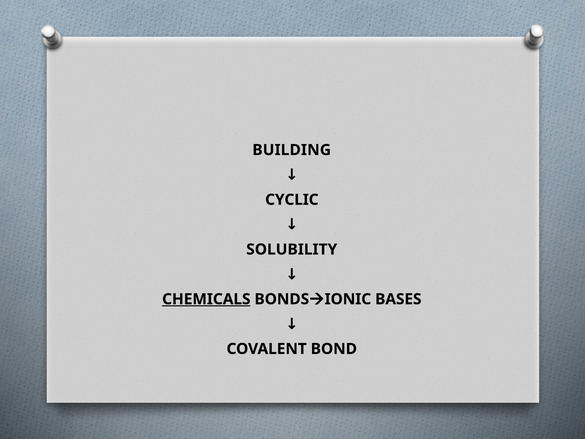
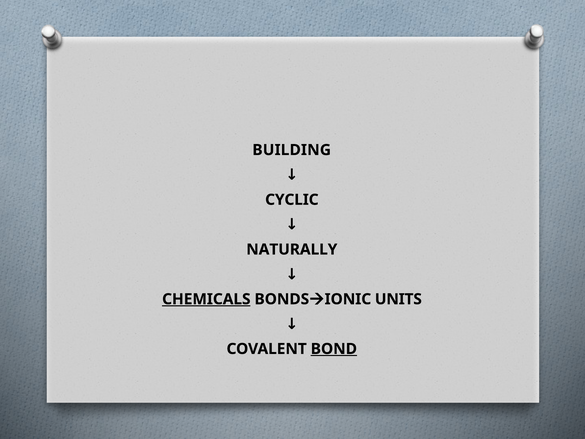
SOLUBILITY: SOLUBILITY -> NATURALLY (292, 249)
BASES: BASES -> UNITS (398, 299)
BOND underline: none -> present (334, 349)
